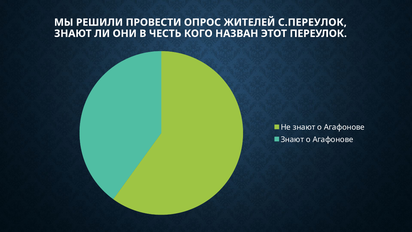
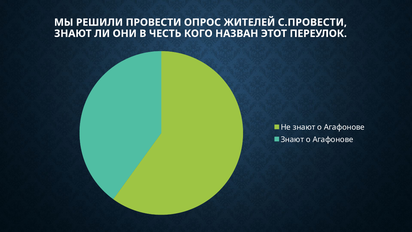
С.ПЕРЕУЛОК: С.ПЕРЕУЛОК -> С.ПРОВЕСТИ (312, 22)
